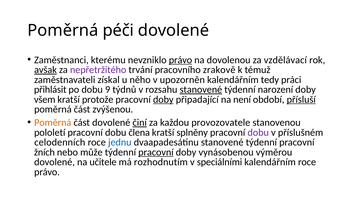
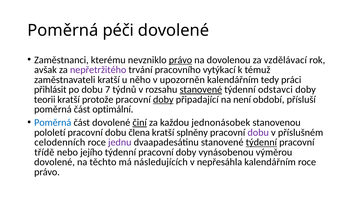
avšak underline: present -> none (45, 70)
zrakově: zrakově -> vytýkací (219, 70)
zaměstnavateli získal: získal -> kratší (109, 79)
9: 9 -> 7 (108, 89)
narození: narození -> odstavci (275, 89)
všem: všem -> teorii (45, 99)
přísluší underline: present -> none (301, 99)
zvýšenou: zvýšenou -> optimální (113, 109)
Poměrná colour: orange -> blue (53, 122)
provozovatele: provozovatele -> jednonásobek (221, 122)
jednu colour: blue -> purple (120, 142)
týdenní underline: none -> present (261, 142)
žních: žních -> třídě (44, 152)
může: může -> jejího (91, 152)
pracovní underline: present -> none (156, 152)
učitele: učitele -> těchto (103, 162)
rozhodnutím: rozhodnutím -> následujících (161, 162)
speciálními: speciálními -> nepřesáhla (219, 162)
